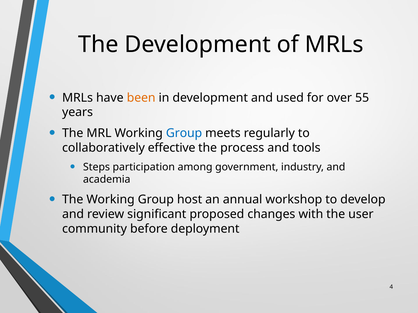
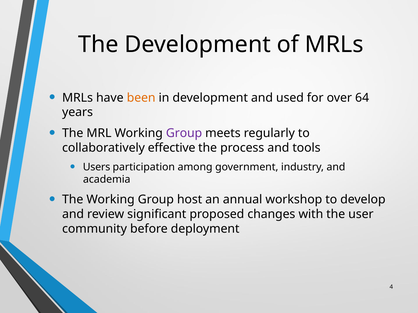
55: 55 -> 64 (362, 98)
Group colour: blue -> purple (184, 133)
Steps: Steps -> Users (97, 167)
